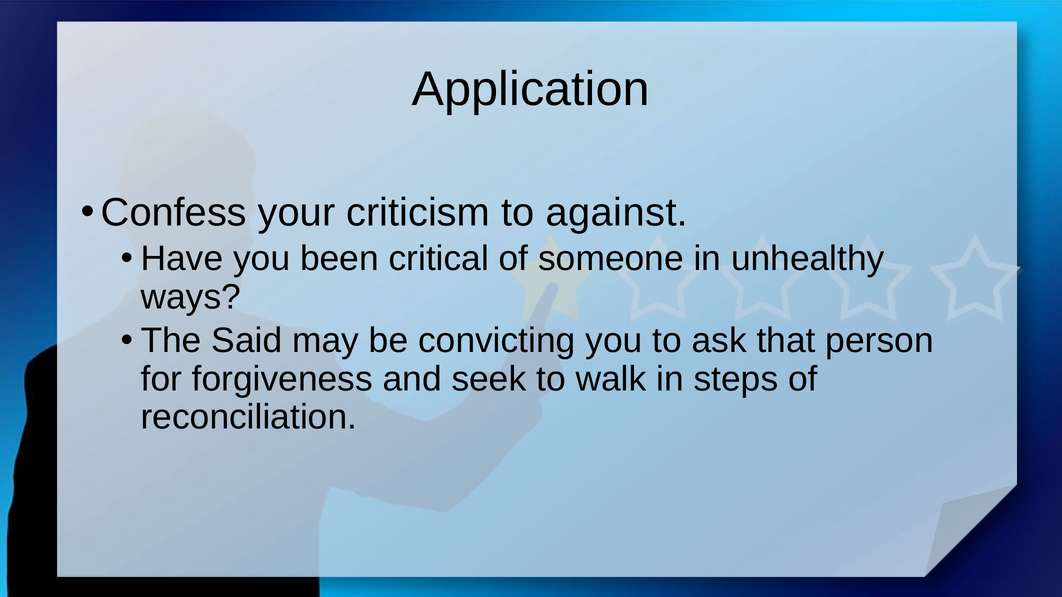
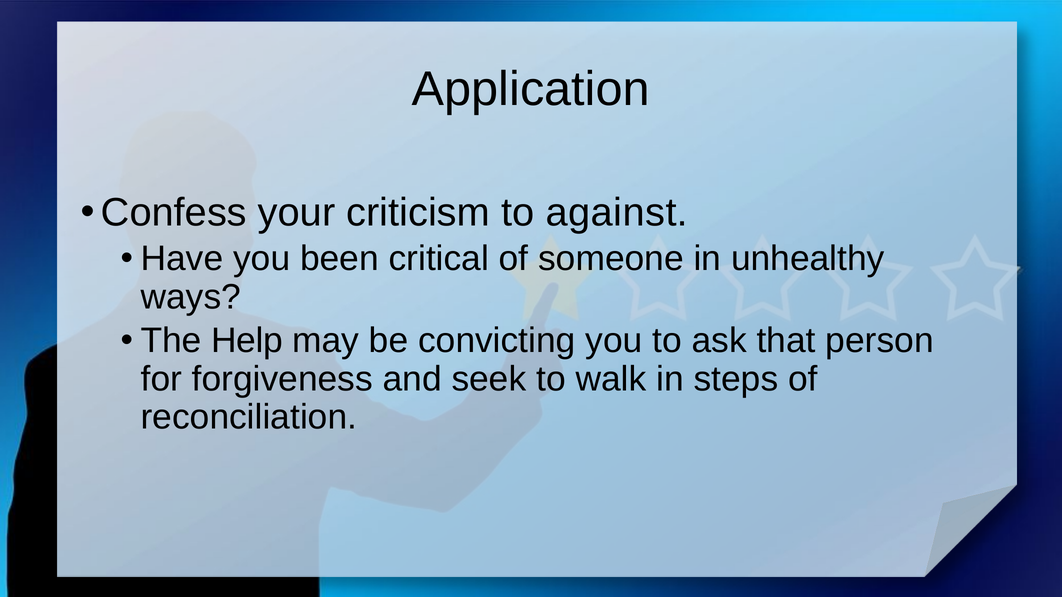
Said: Said -> Help (247, 341)
